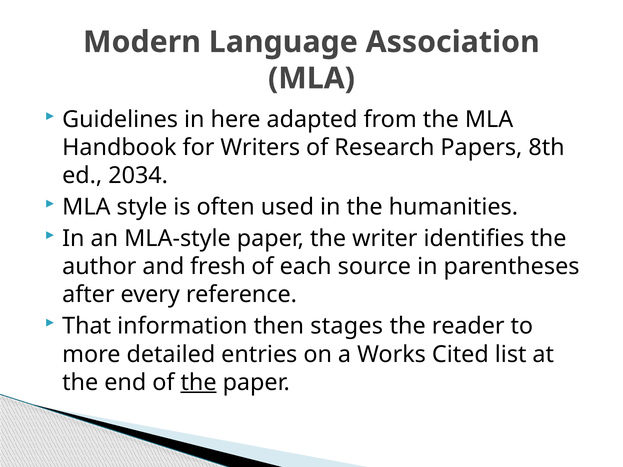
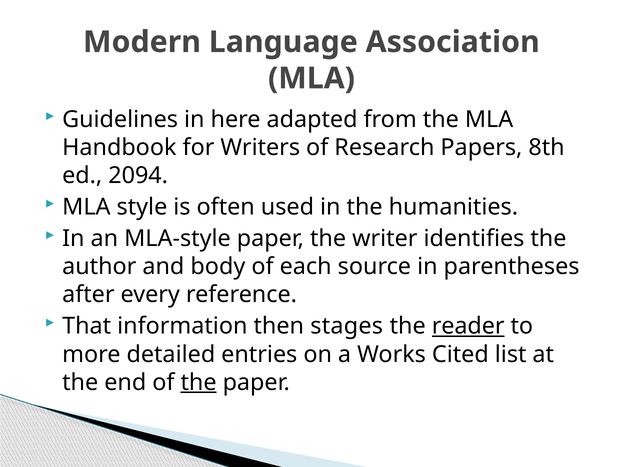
2034: 2034 -> 2094 (138, 176)
fresh: fresh -> body (218, 267)
reader underline: none -> present (468, 326)
